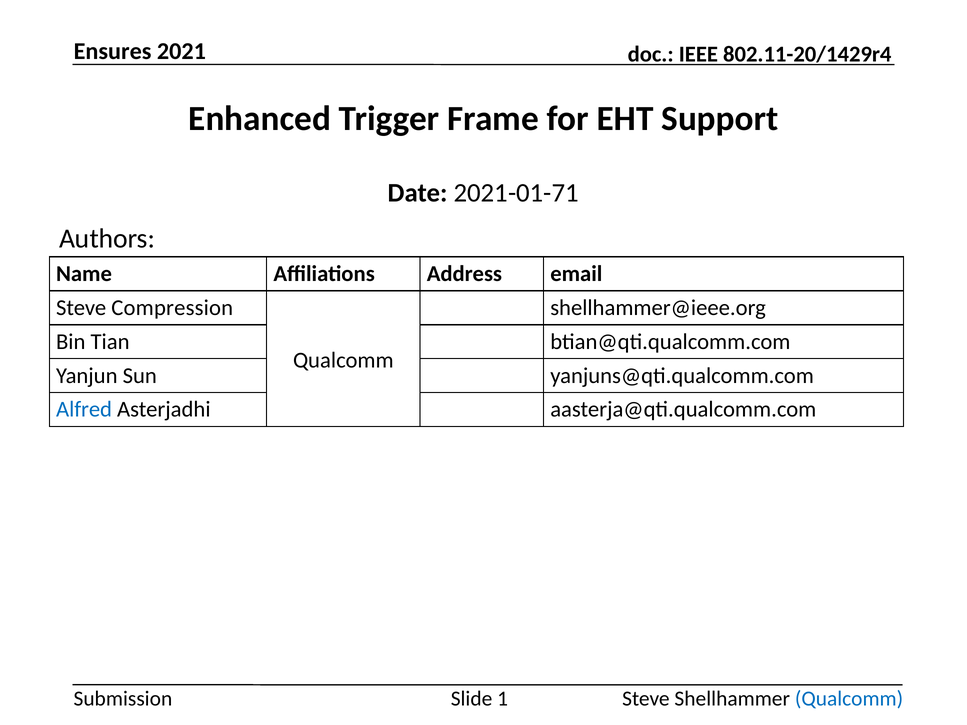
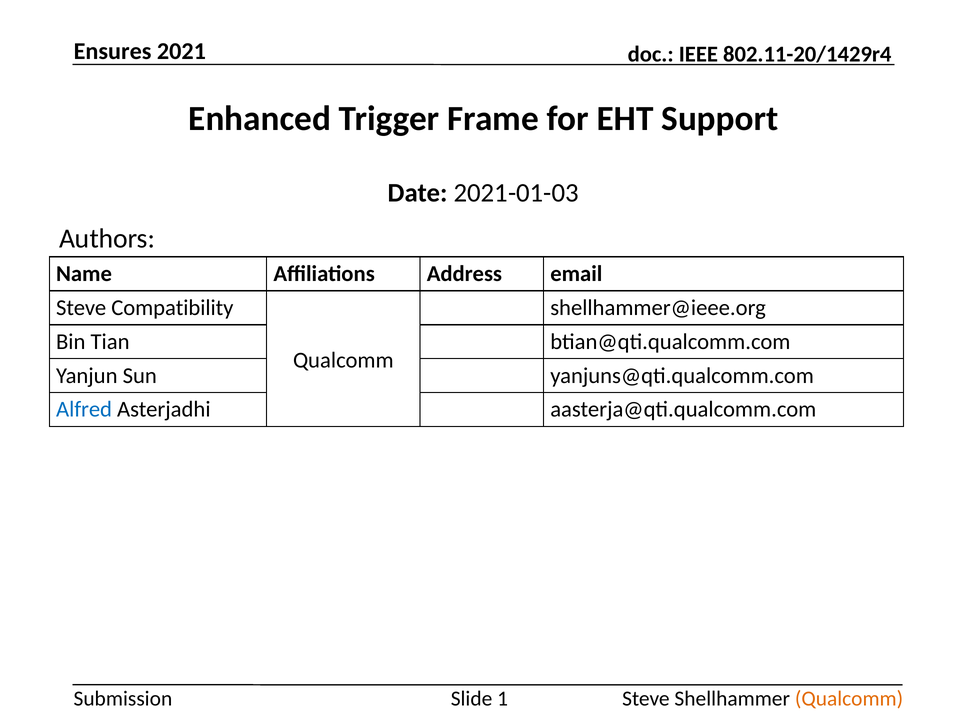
2021-01-71: 2021-01-71 -> 2021-01-03 (516, 193)
Compression: Compression -> Compatibility (172, 308)
Qualcomm colour: blue -> orange (849, 699)
